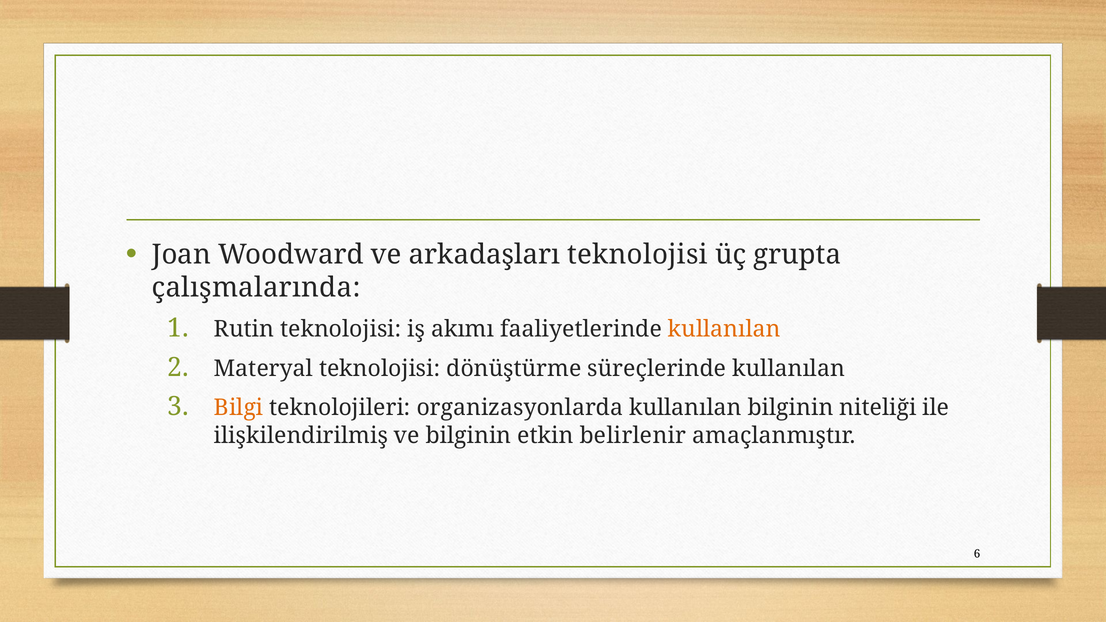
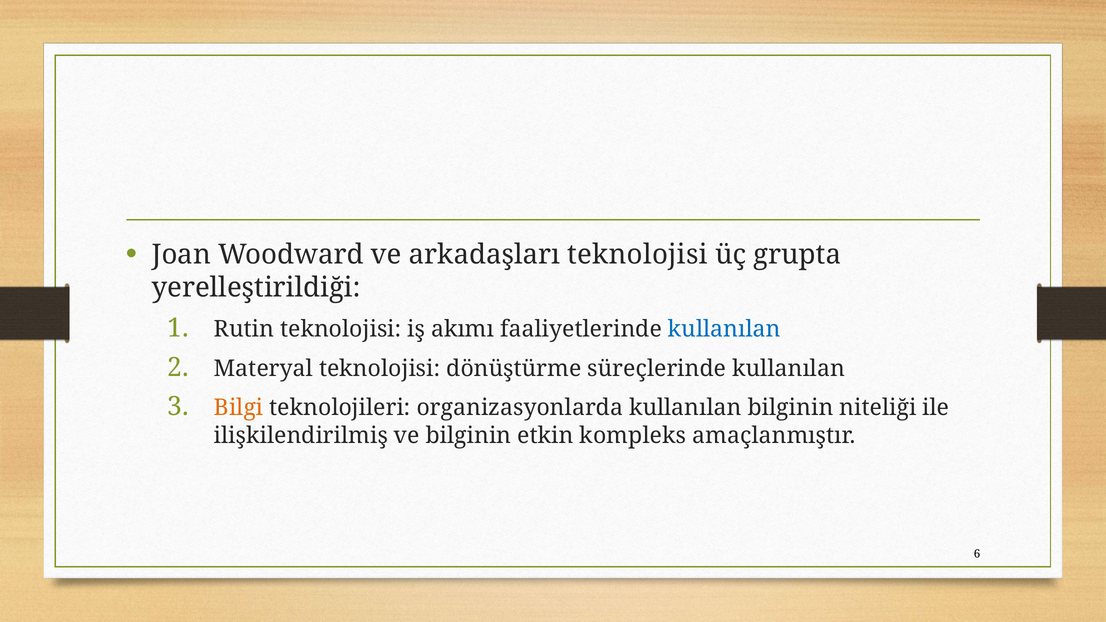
çalışmalarında: çalışmalarında -> yerelleştirildiği (256, 288)
kullanılan colour: orange -> blue (724, 329)
belirlenir: belirlenir -> kompleks (633, 435)
